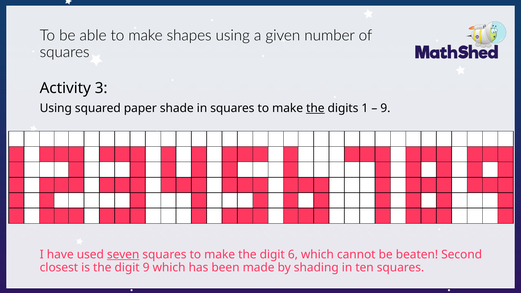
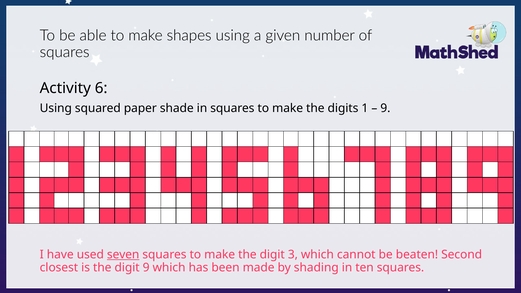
3: 3 -> 6 (101, 88)
the underline: present -> none (315, 108)
6: 6 -> 3 (293, 255)
